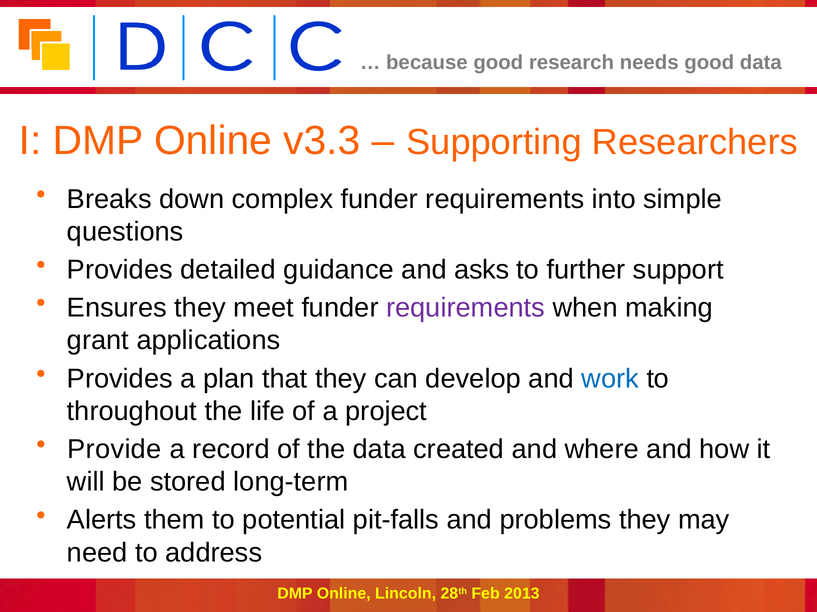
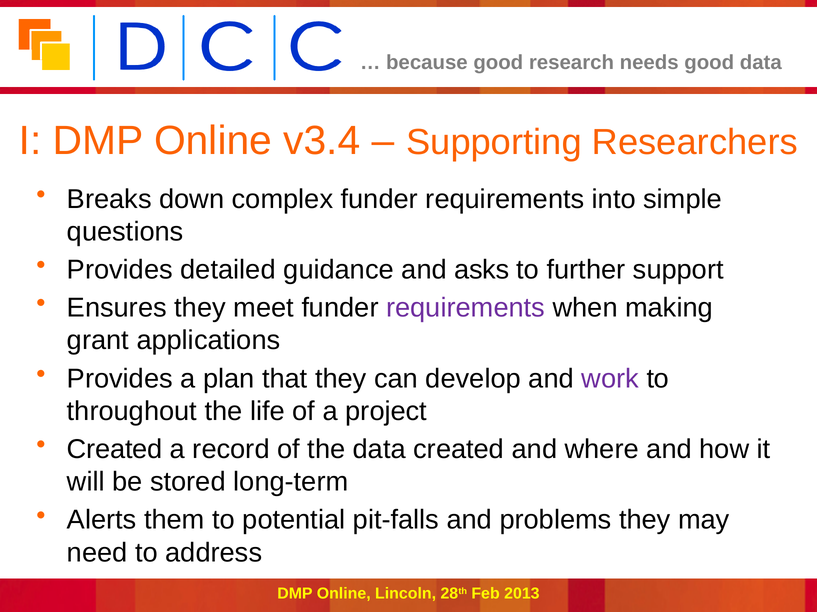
v3.3: v3.3 -> v3.4 (322, 141)
work colour: blue -> purple (610, 379)
Provide: Provide -> Created (115, 450)
